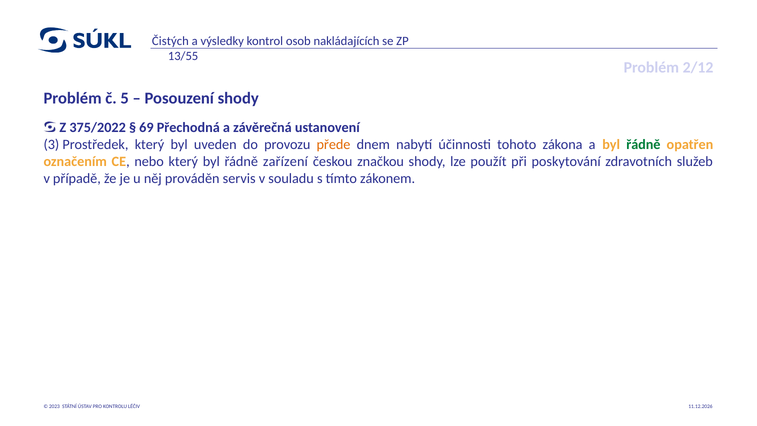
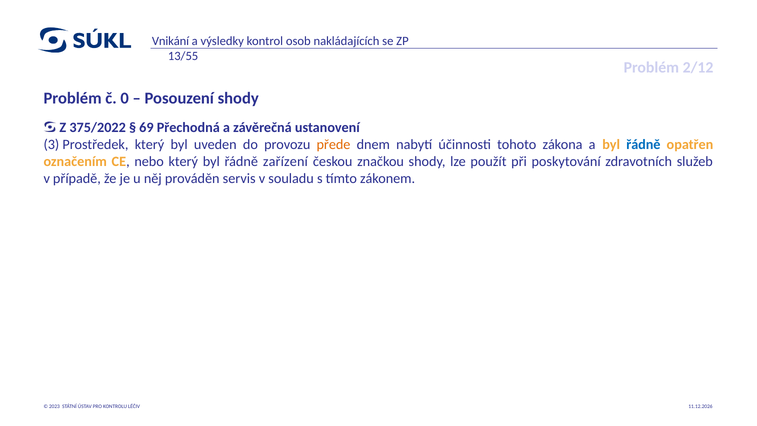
Čistých: Čistých -> Vnikání (171, 41)
5: 5 -> 0 (125, 98)
řádně colour: green -> blue (643, 145)
